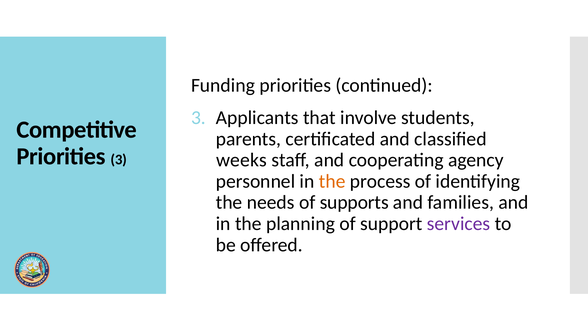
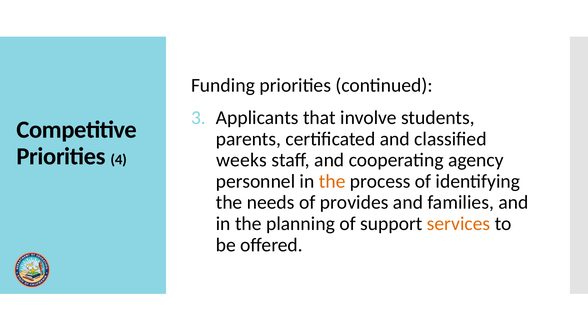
Priorities 3: 3 -> 4 (119, 159)
supports: supports -> provides (354, 202)
services colour: purple -> orange (459, 223)
